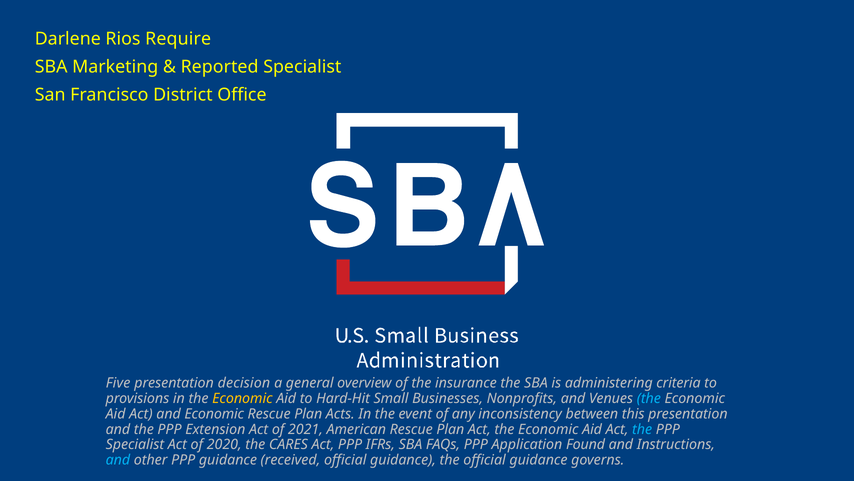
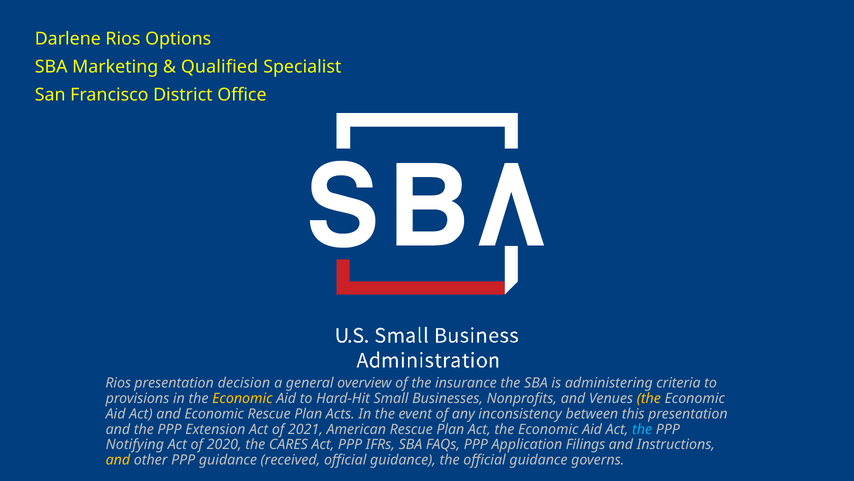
Require: Require -> Options (178, 39)
Reported: Reported -> Qualified (220, 67)
Five: Five -> Rios (118, 383)
the colour: light blue -> yellow (649, 398)
Specialist: Specialist -> Notifying (135, 444)
Found: Found -> Filings (586, 444)
and colour: light blue -> yellow (118, 460)
